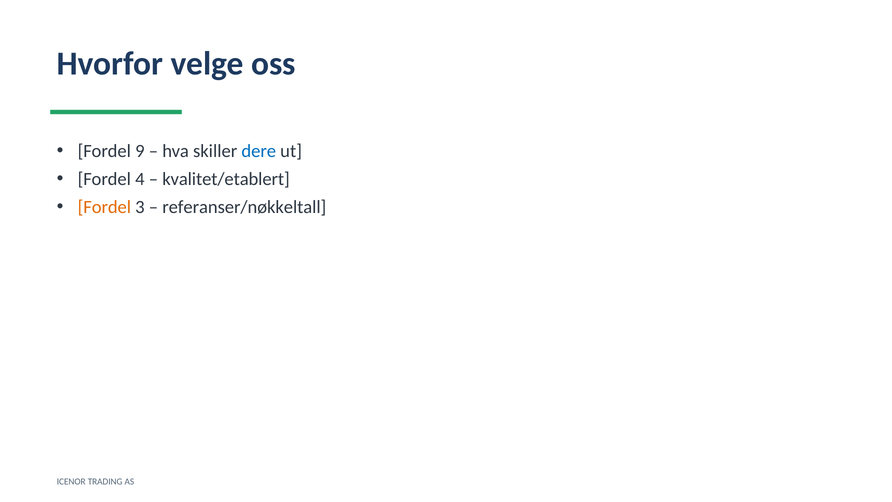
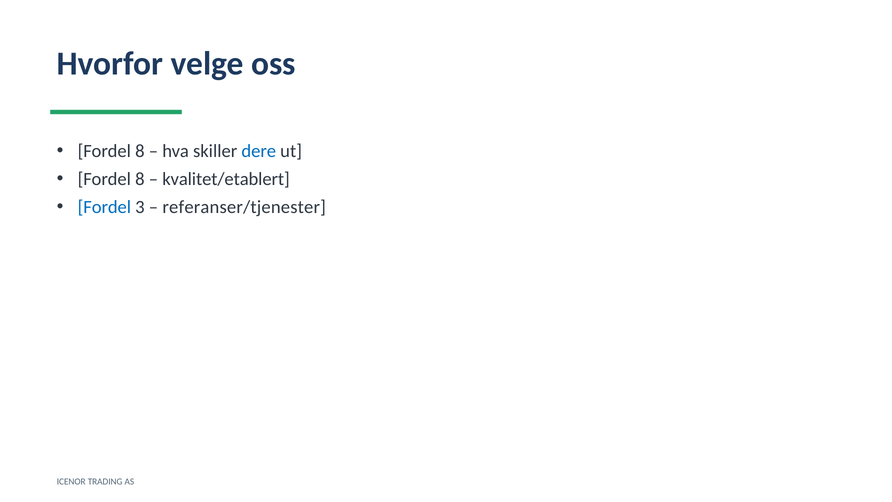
9: 9 -> 8 (140, 151)
4: 4 -> 8 (140, 179)
Fordel colour: orange -> blue (104, 207)
referanser/nøkkeltall: referanser/nøkkeltall -> referanser/tjenester (244, 207)
